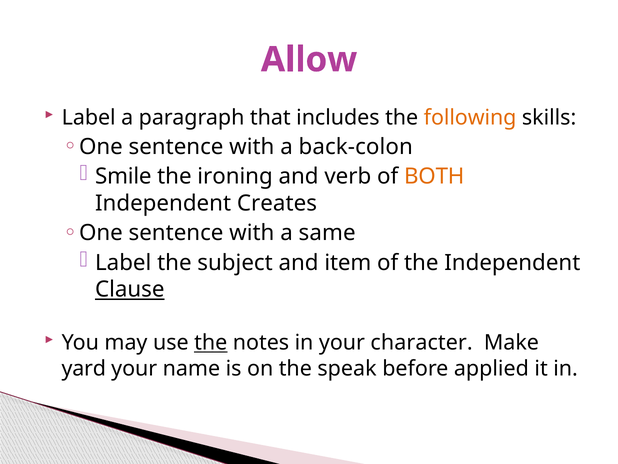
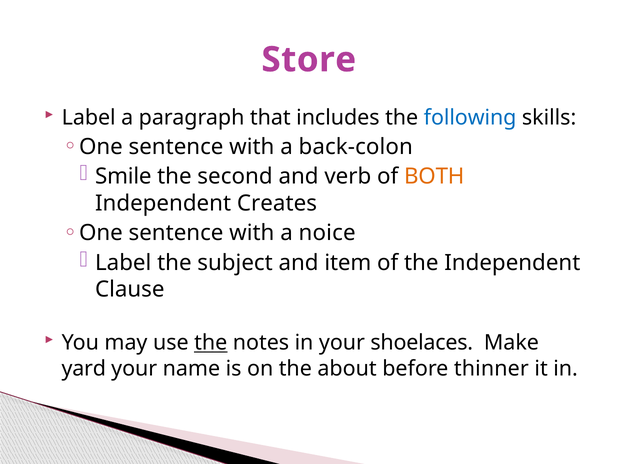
Allow: Allow -> Store (309, 60)
following colour: orange -> blue (470, 118)
ironing: ironing -> second (235, 176)
same: same -> noice (327, 233)
Clause underline: present -> none (130, 289)
character: character -> shoelaces (422, 342)
speak: speak -> about (347, 368)
applied: applied -> thinner (491, 368)
